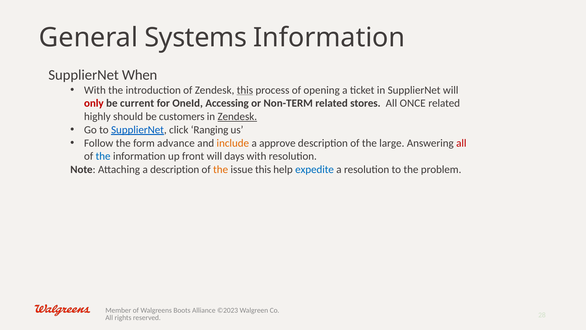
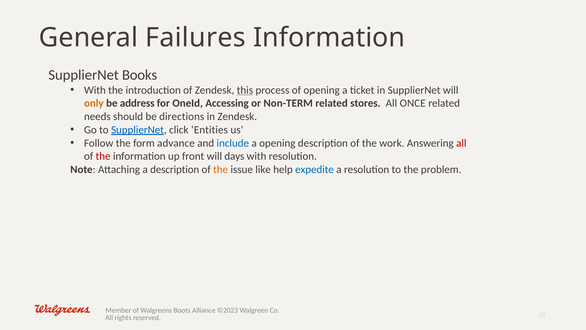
Systems: Systems -> Failures (195, 38)
When: When -> Books (140, 75)
only colour: red -> orange (94, 103)
current: current -> address (137, 103)
highly: highly -> needs (97, 116)
customers: customers -> directions (182, 116)
Zendesk underline: present -> none (237, 116)
Ranging: Ranging -> Entities (209, 130)
include colour: orange -> blue (233, 143)
a approve: approve -> opening (277, 143)
large: large -> work (392, 143)
the colour: blue -> red (103, 156)
issue this: this -> like (263, 169)
